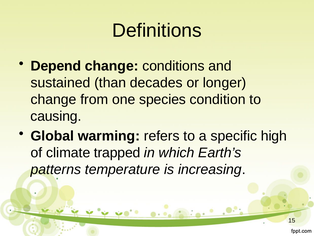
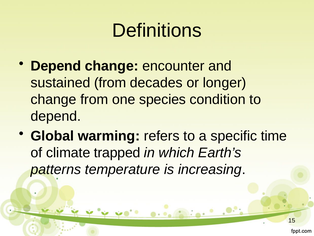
conditions: conditions -> encounter (173, 66)
sustained than: than -> from (110, 83)
causing: causing -> depend (56, 116)
high: high -> time (274, 136)
